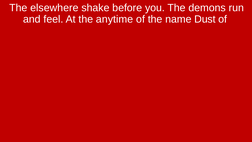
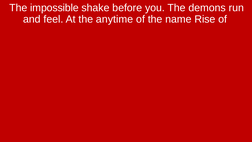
elsewhere: elsewhere -> impossible (54, 8)
Dust: Dust -> Rise (205, 19)
